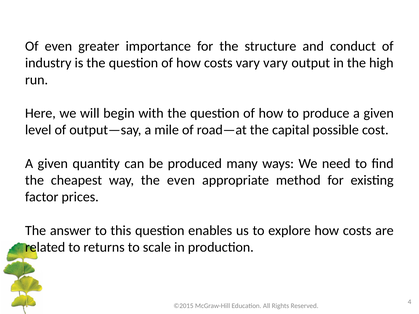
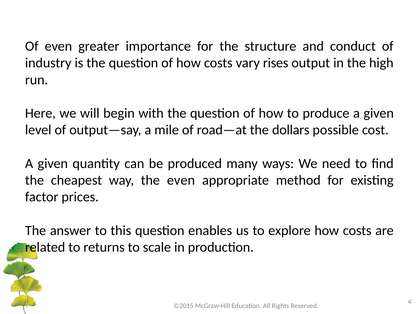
vary vary: vary -> rises (276, 63)
capital: capital -> dollars (291, 130)
